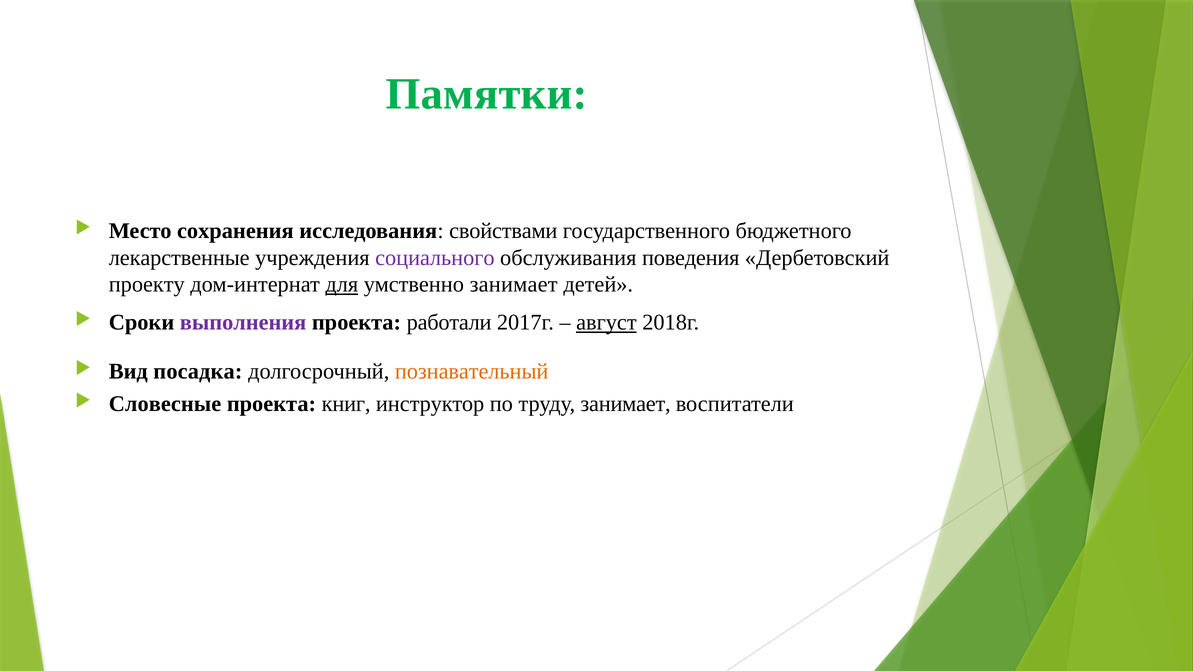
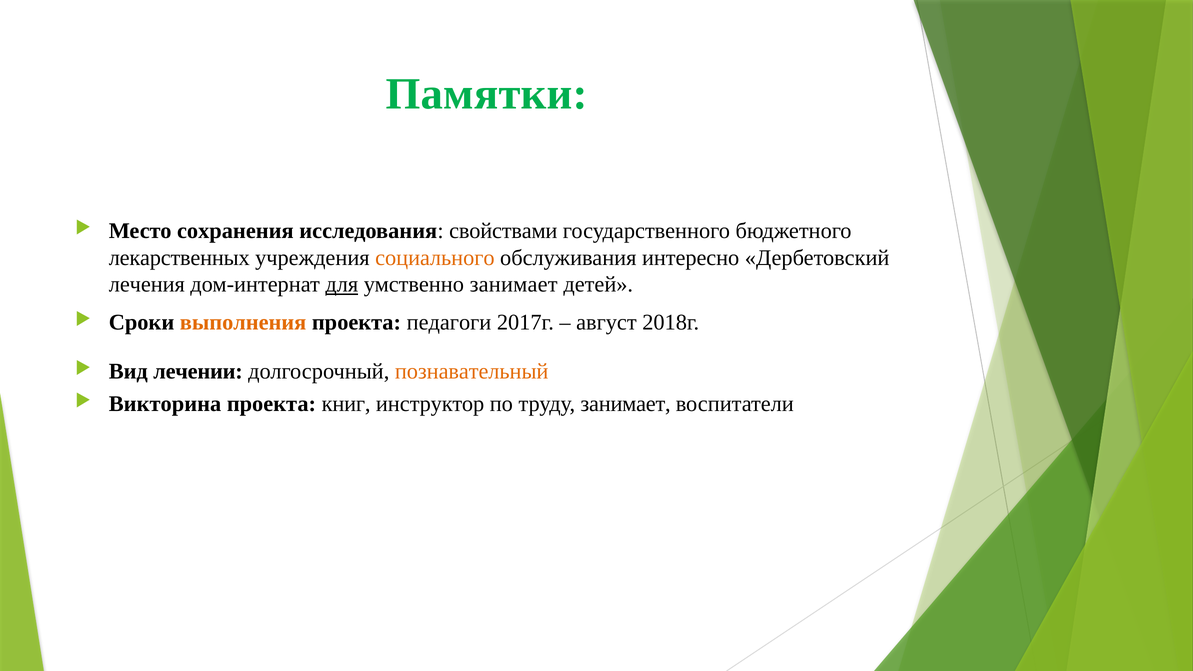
лекарственные: лекарственные -> лекарственных (179, 258)
социального colour: purple -> orange (435, 258)
поведения: поведения -> интересно (691, 258)
проекту: проекту -> лечения (147, 285)
выполнения colour: purple -> orange (243, 323)
работали: работали -> педагоги (449, 323)
август underline: present -> none (606, 323)
посадка: посадка -> лечении (198, 372)
Словесные: Словесные -> Викторина (165, 404)
